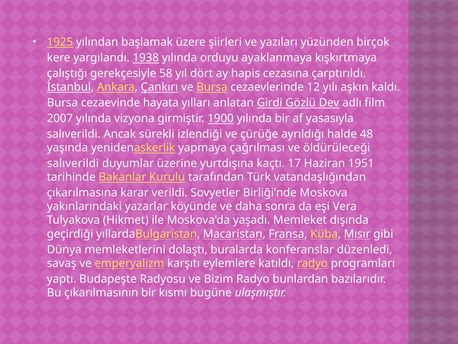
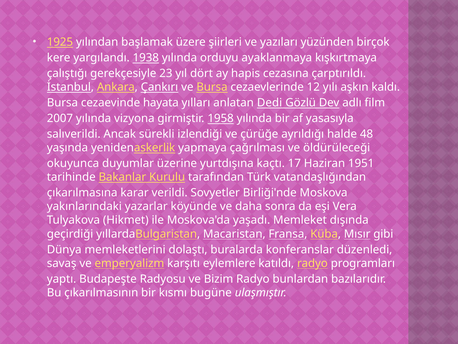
58: 58 -> 23 (166, 73)
Girdi: Girdi -> Dedi (270, 103)
1900: 1900 -> 1958 (221, 118)
salıverildi: salıverildi -> okuyunca (73, 163)
